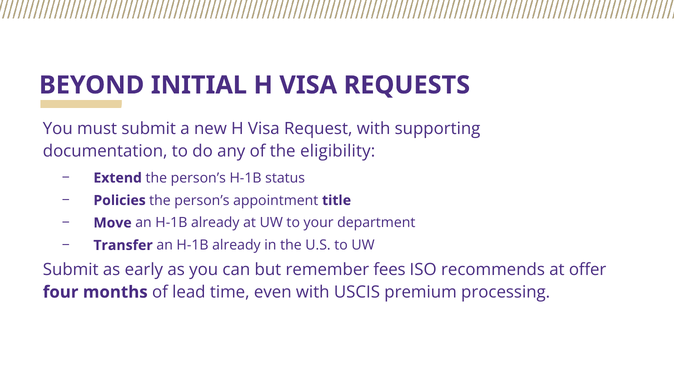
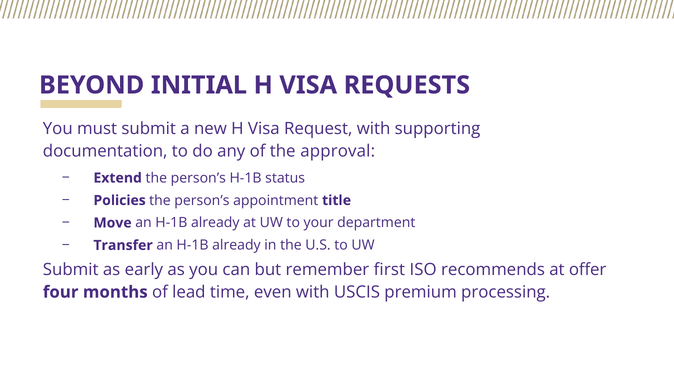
eligibility: eligibility -> approval (338, 151)
fees: fees -> first (389, 270)
